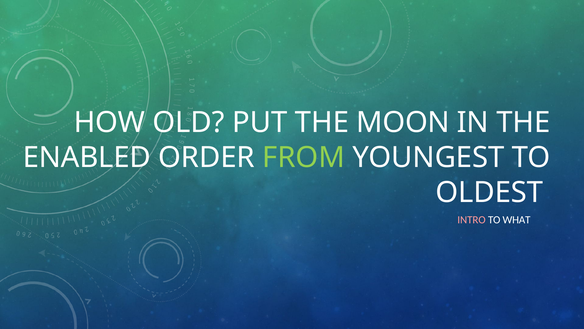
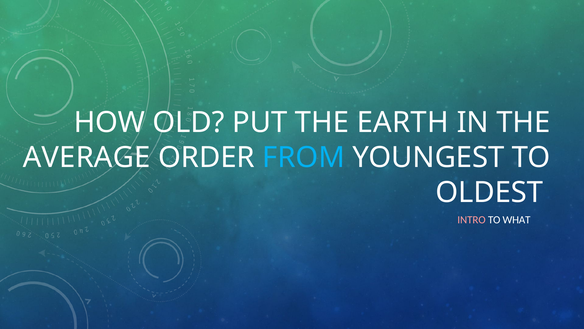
MOON: MOON -> EARTH (403, 122)
ENABLED: ENABLED -> AVERAGE (87, 157)
FROM colour: light green -> light blue (304, 157)
